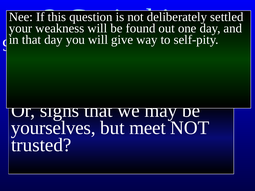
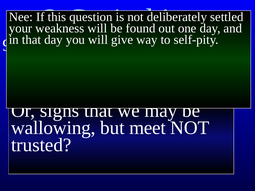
yourselves: yourselves -> wallowing (53, 128)
